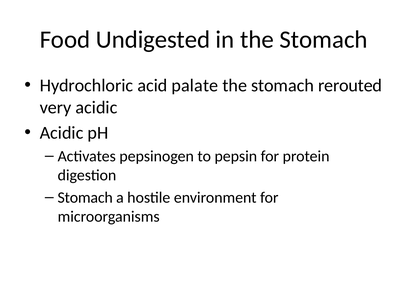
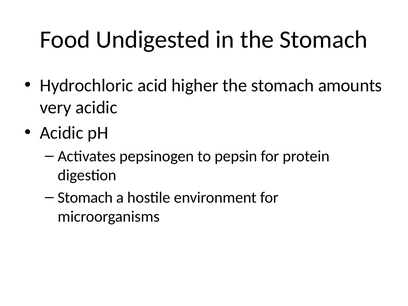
palate: palate -> higher (195, 86)
rerouted: rerouted -> amounts (350, 86)
